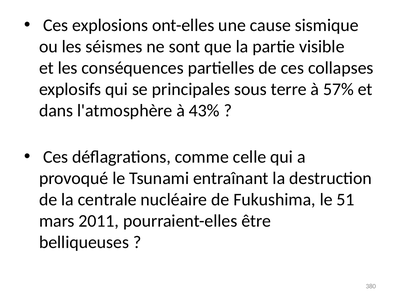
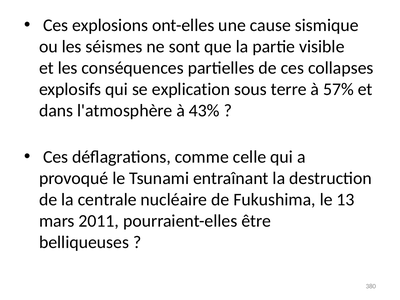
principales: principales -> explication (191, 89)
51: 51 -> 13 (346, 200)
